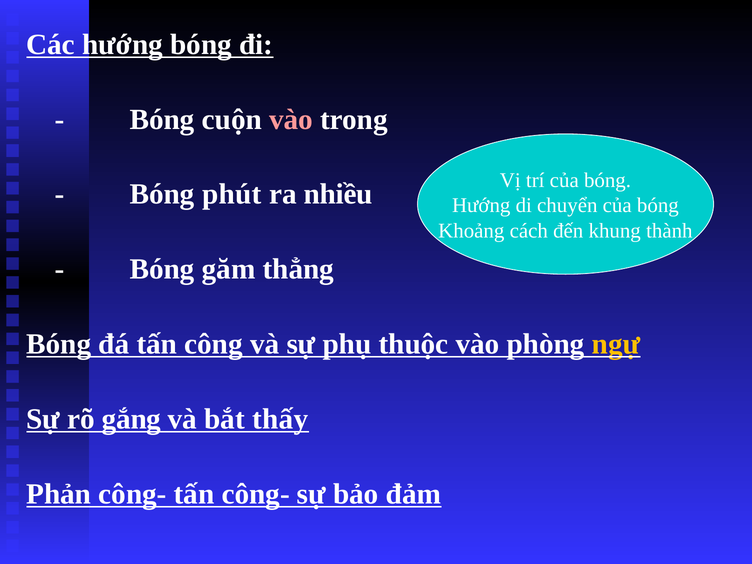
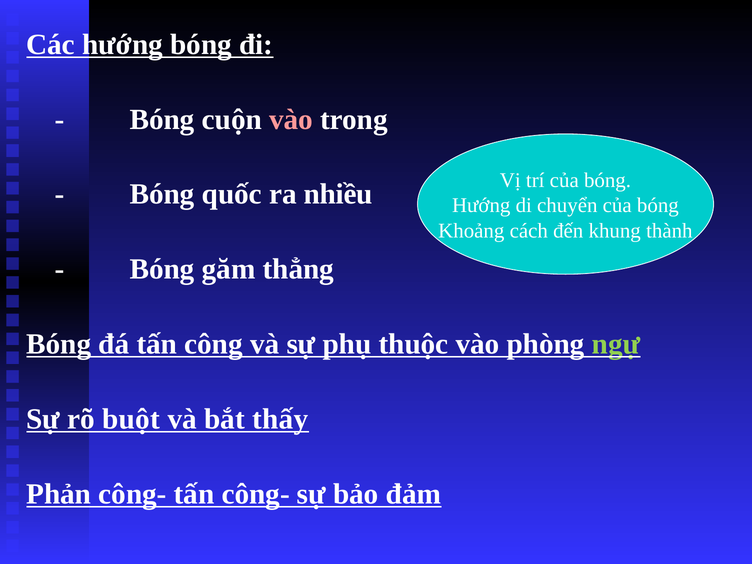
phút: phút -> quốc (232, 194)
ngự colour: yellow -> light green (616, 344)
gắng: gắng -> buột (131, 419)
